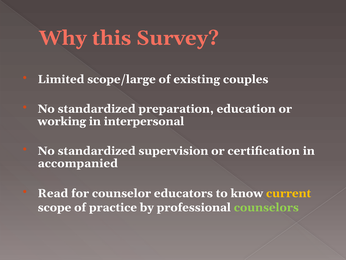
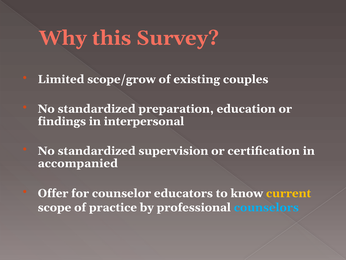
scope/large: scope/large -> scope/grow (121, 79)
working: working -> findings (62, 121)
Read: Read -> Offer (53, 193)
counselors colour: light green -> light blue (266, 207)
